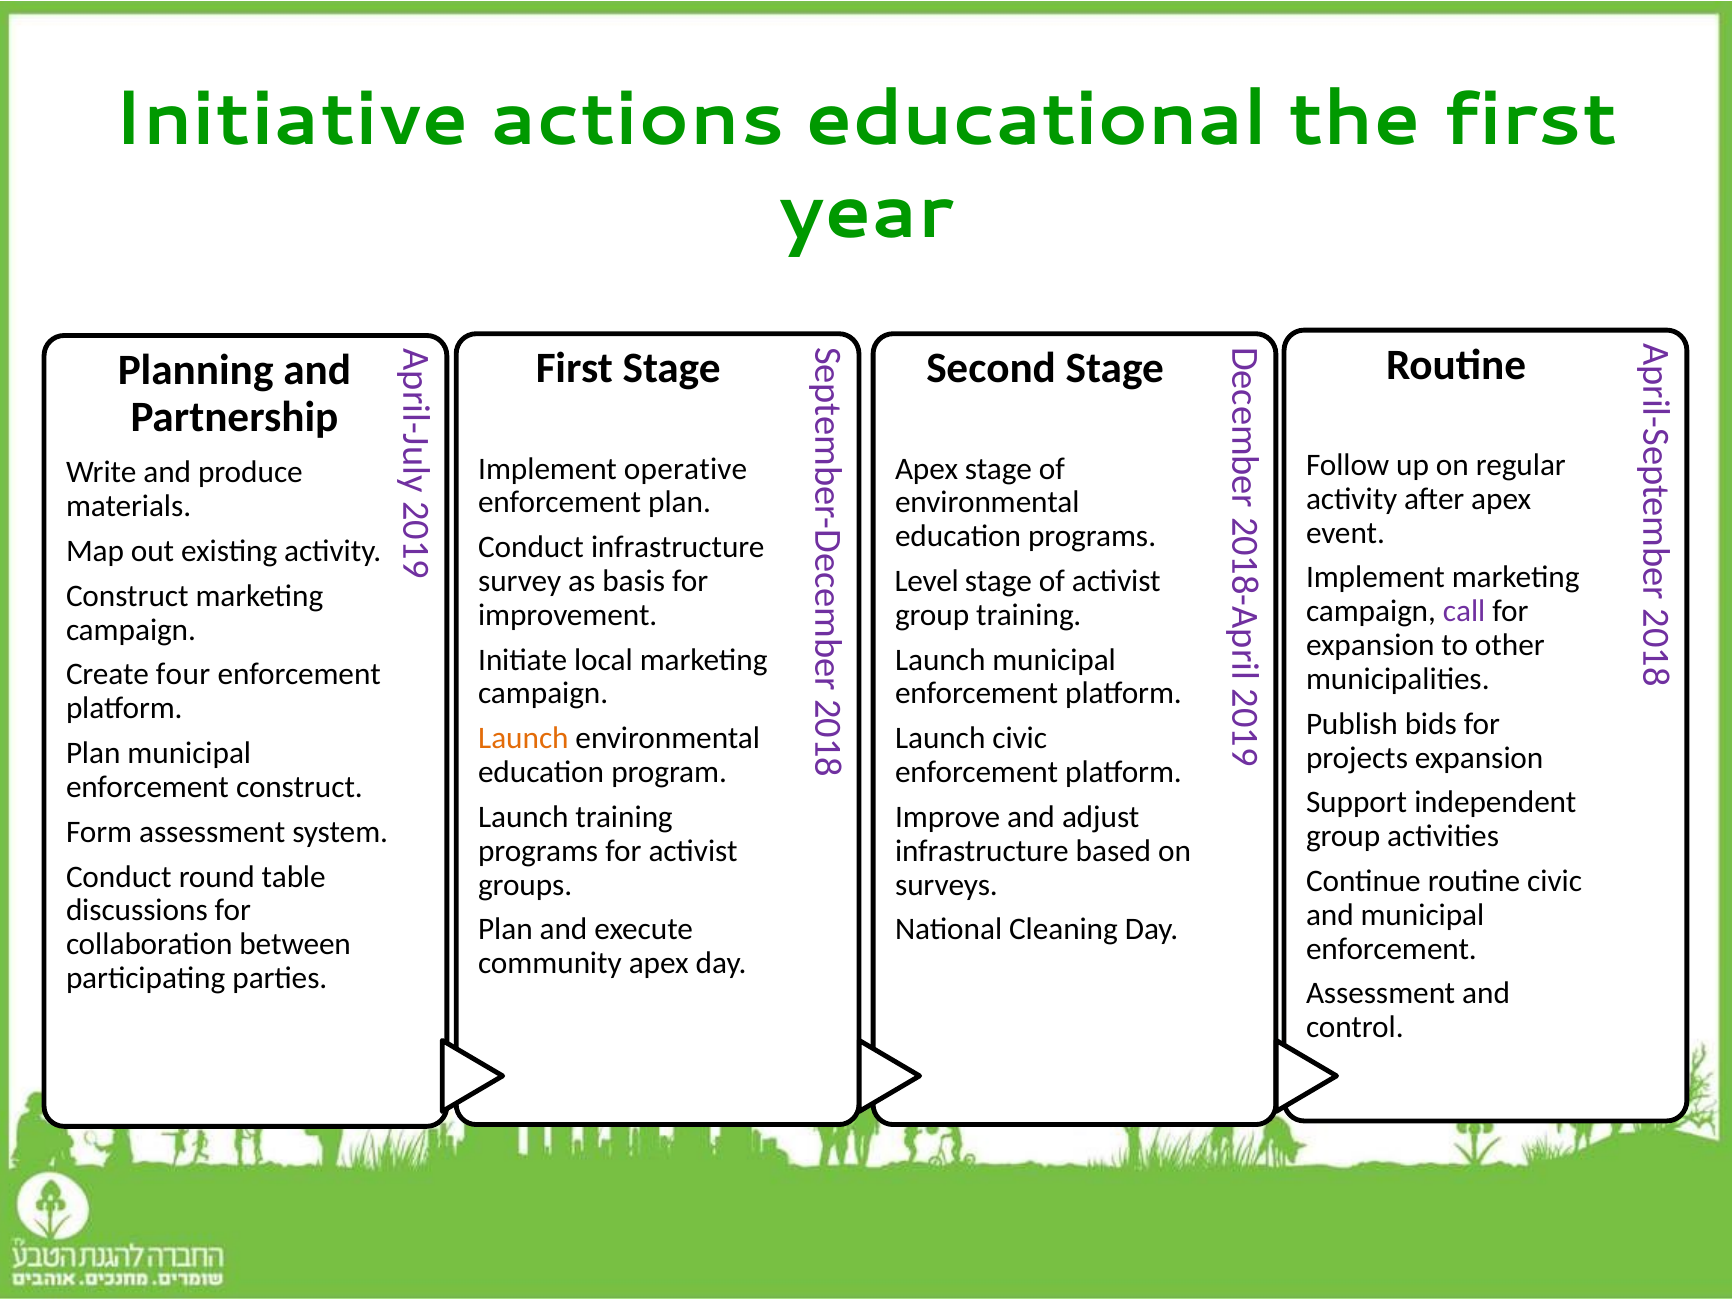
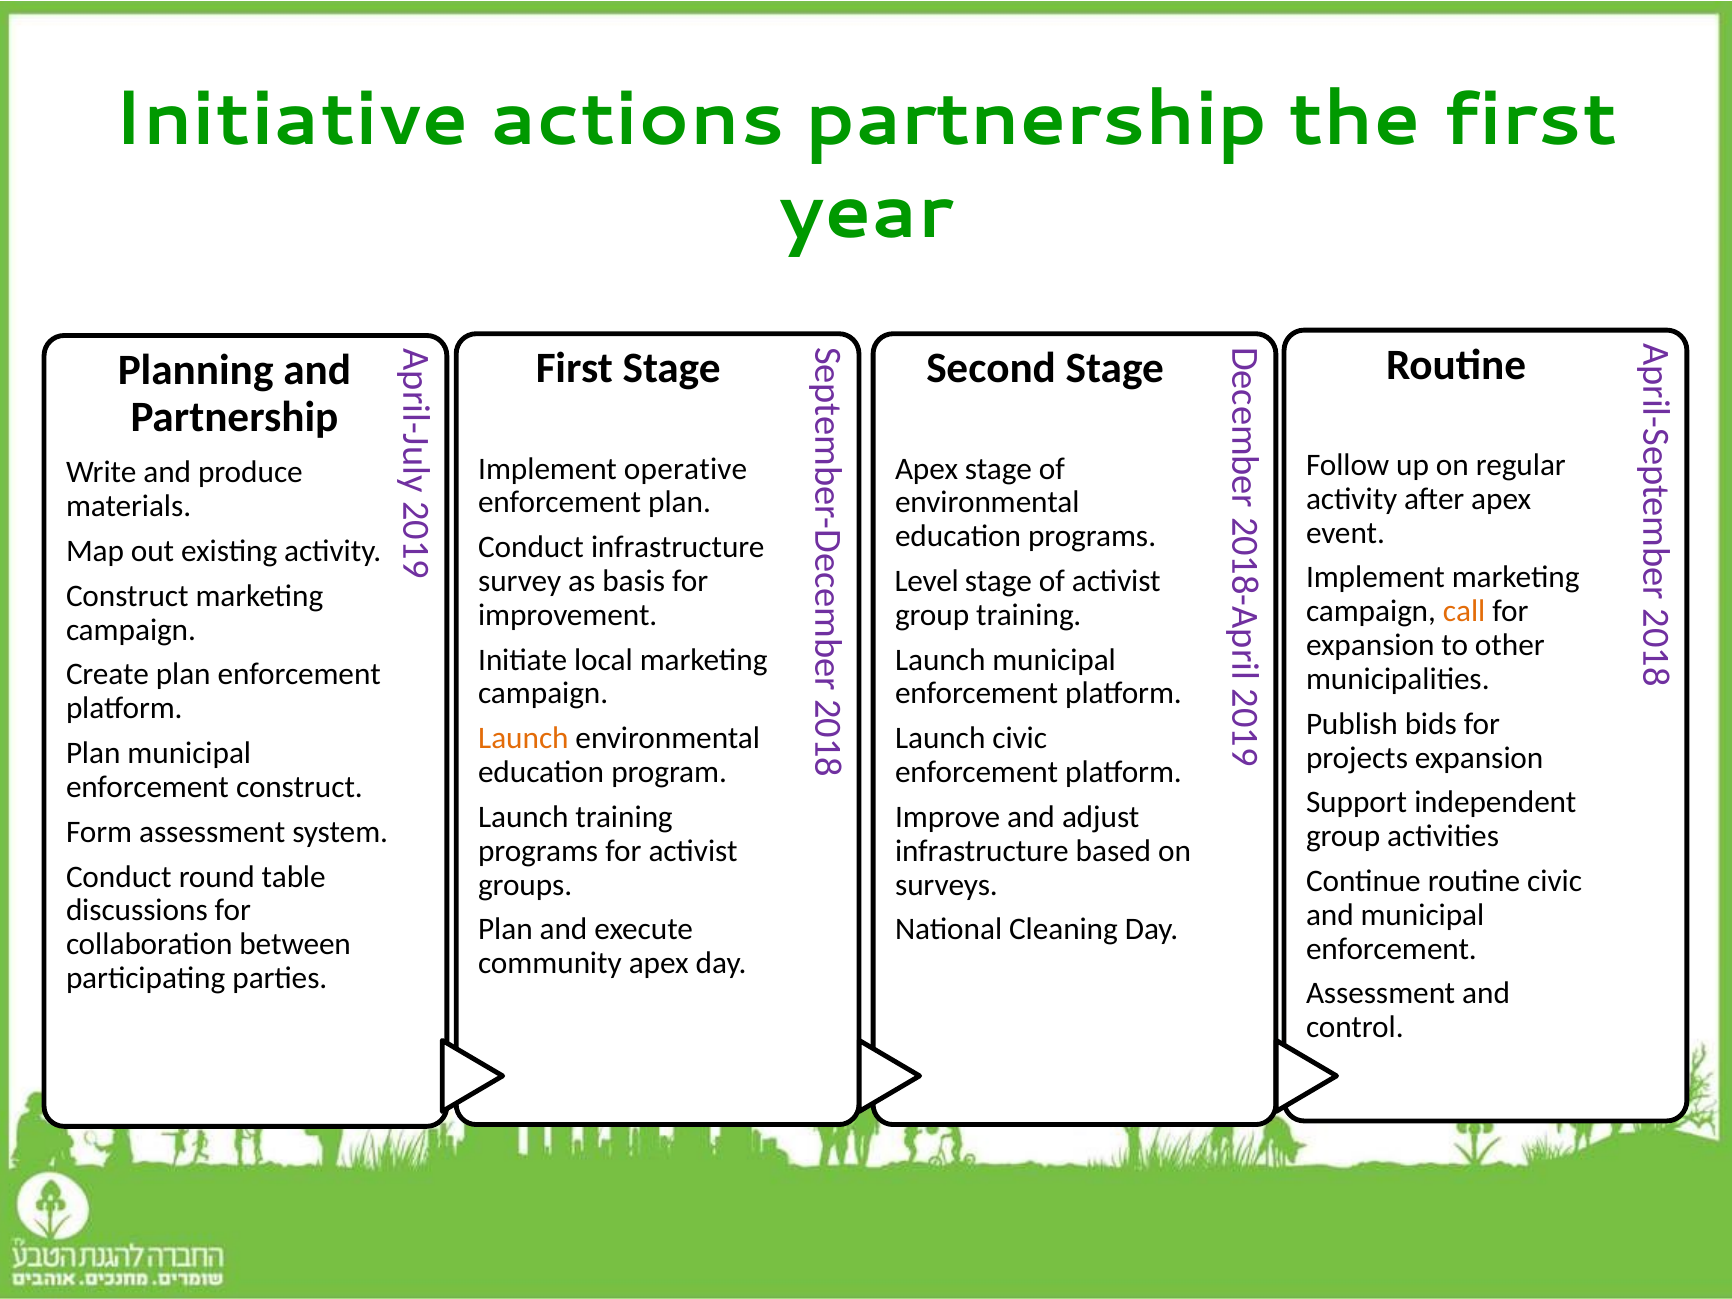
actions educational: educational -> partnership (1037, 119)
call colour: purple -> orange (1464, 611)
Create four: four -> plan (183, 675)
